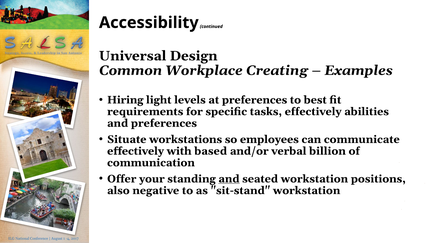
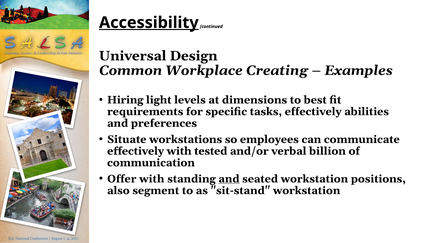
Accessibility underline: none -> present (149, 23)
at preferences: preferences -> dimensions (254, 100)
based: based -> tested (211, 151)
Offer your: your -> with (152, 179)
negative: negative -> segment (156, 191)
